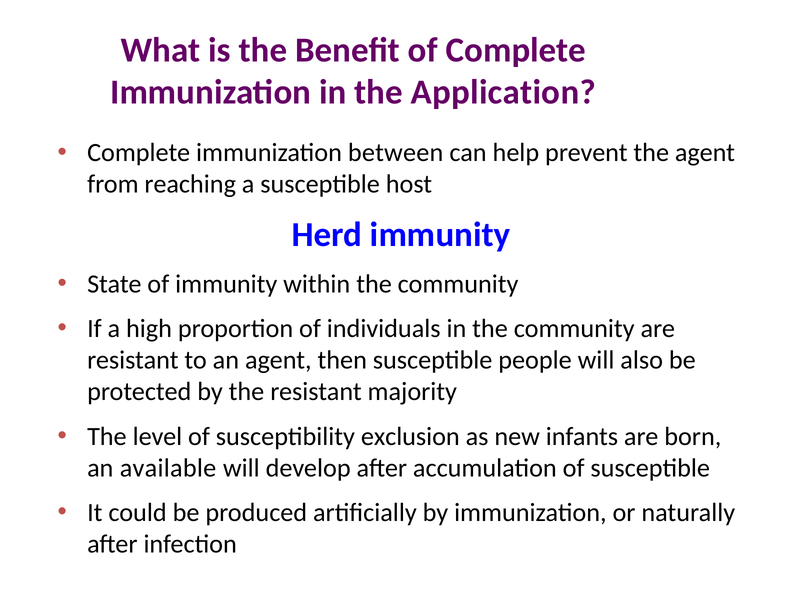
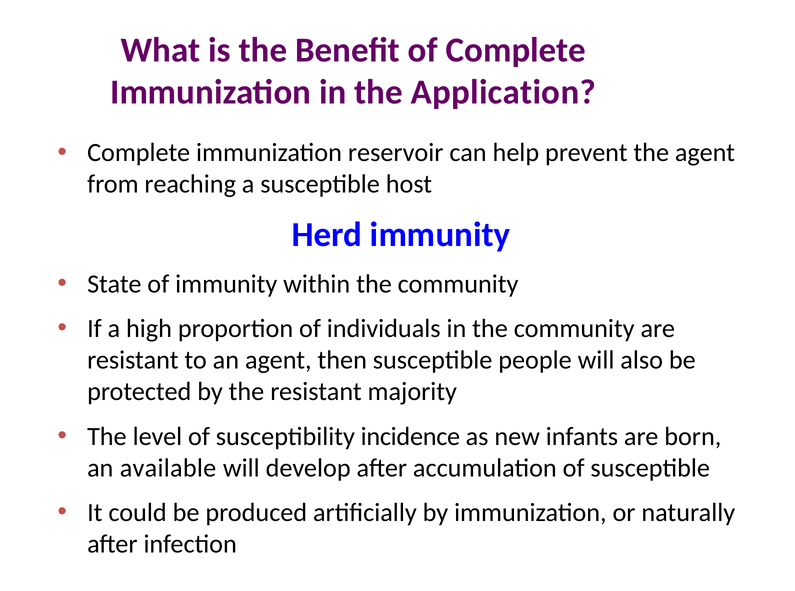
between: between -> reservoir (396, 153)
exclusion: exclusion -> incidence (410, 436)
